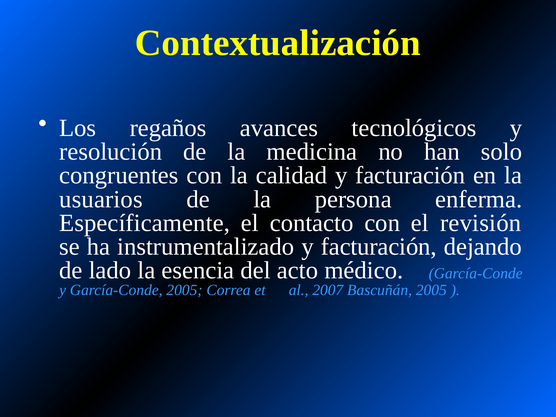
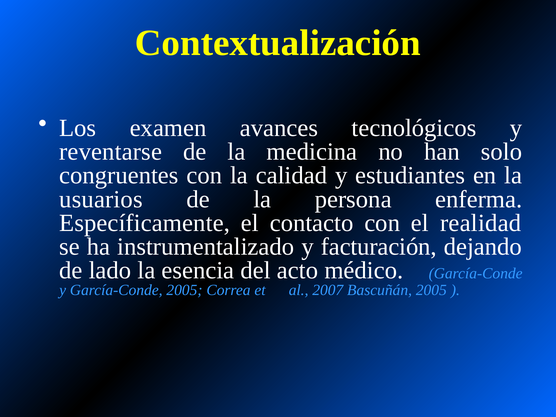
regaños: regaños -> examen (168, 128)
resolución: resolución -> reventarse (111, 152)
calidad y facturación: facturación -> estudiantes (410, 175)
revisión: revisión -> realidad (481, 223)
